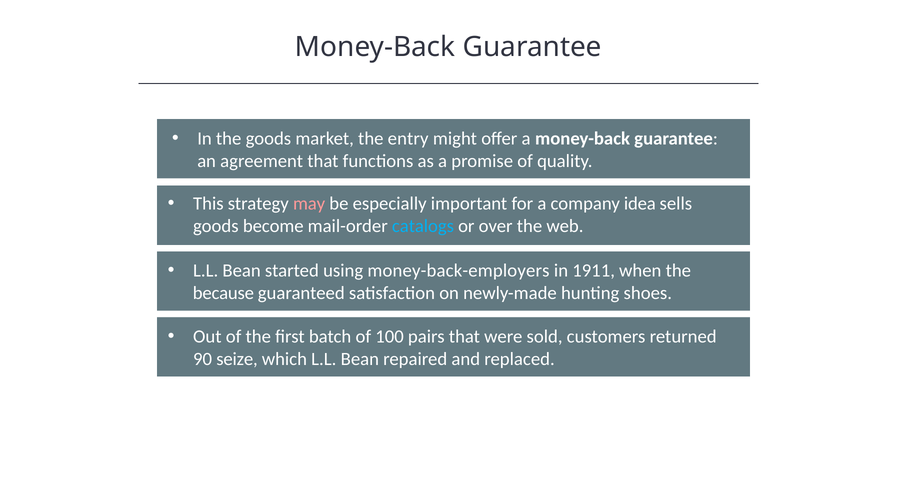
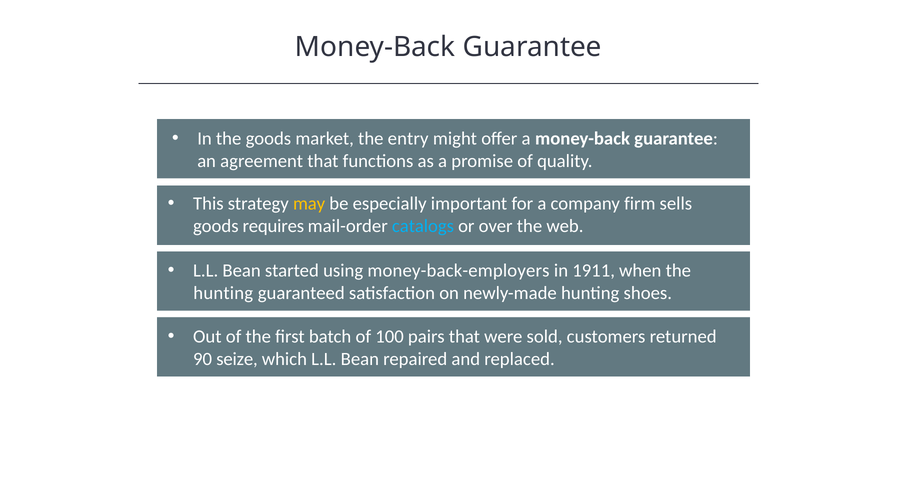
may colour: pink -> yellow (309, 204)
idea: idea -> firm (640, 204)
become: become -> requires (273, 226)
because: because -> hunting (223, 294)
